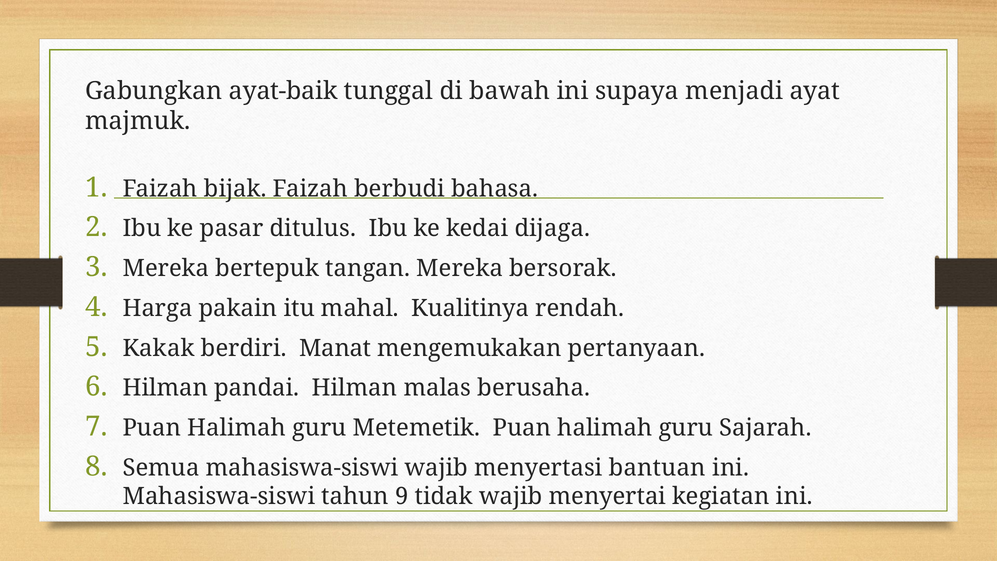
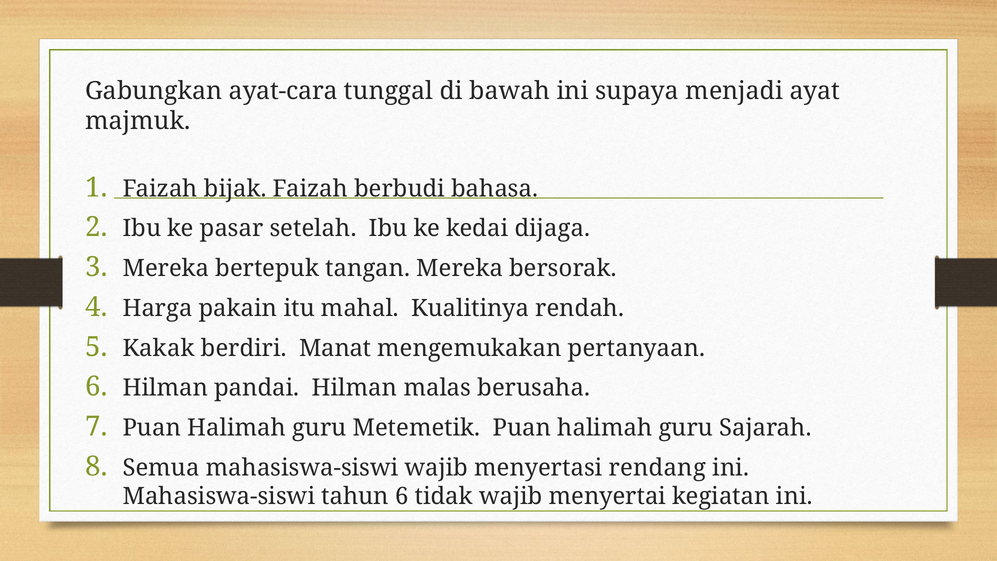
ayat-baik: ayat-baik -> ayat-cara (283, 91)
ditulus: ditulus -> setelah (313, 228)
bantuan: bantuan -> rendang (657, 468)
tahun 9: 9 -> 6 (402, 496)
